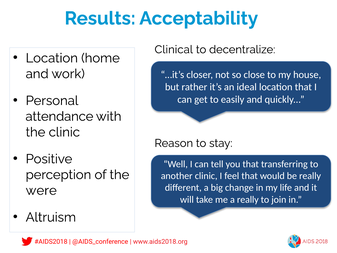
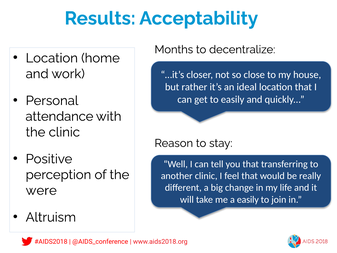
Clinical: Clinical -> Months (174, 49)
a really: really -> easily (248, 199)
